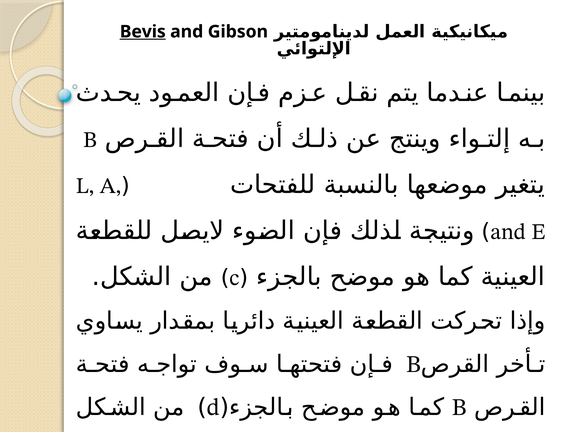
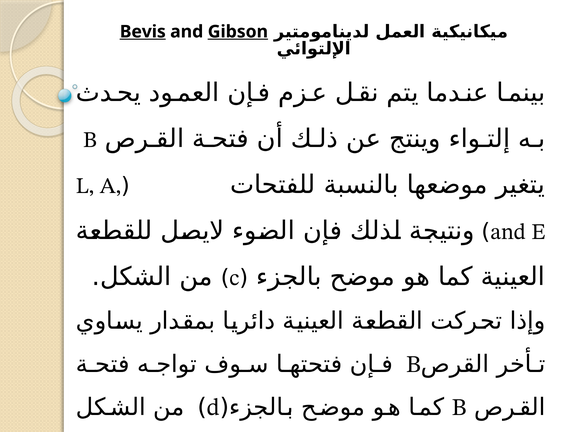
Gibson underline: none -> present (238, 32)
